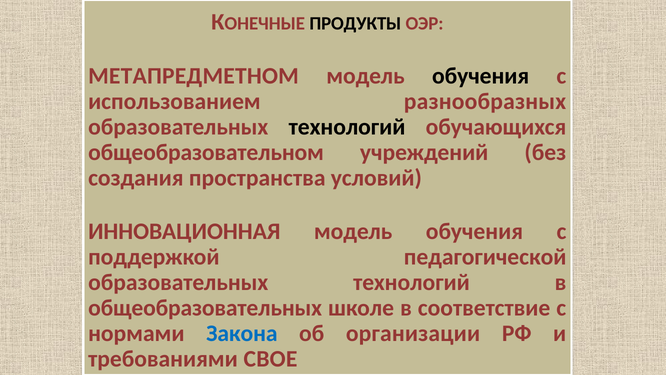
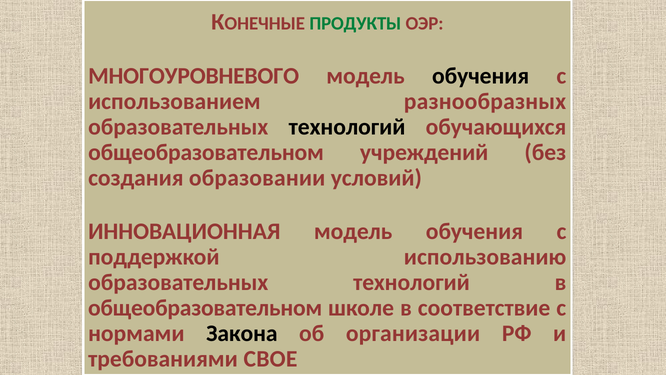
ПРОДУКТЫ colour: black -> green (355, 24)
МЕТАПРЕДМЕТНОМ: МЕТАПРЕДМЕТНОМ -> МНОГОУРОВНЕВОГО (194, 76)
пространства: пространства -> образовании (257, 178)
педагогической: педагогической -> использованию (485, 257)
общеобразовательных: общеобразовательных -> общеобразовательном (205, 308)
Закона colour: blue -> black (242, 333)
